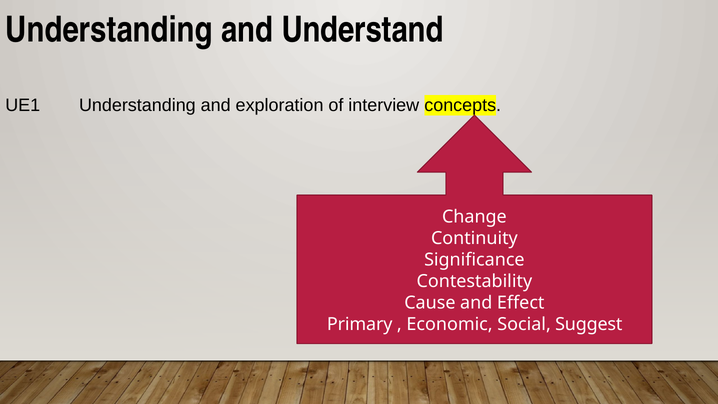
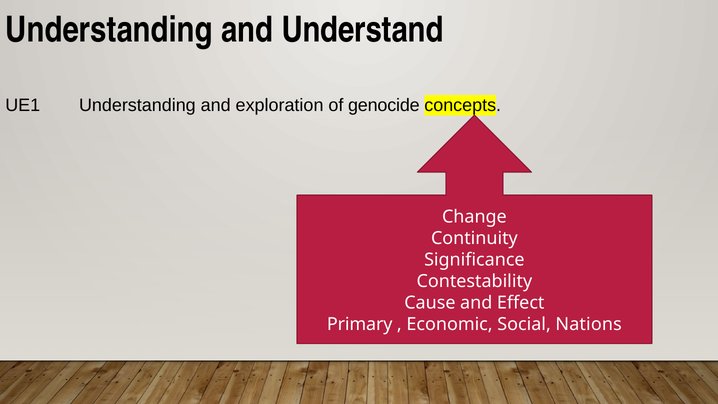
interview: interview -> genocide (384, 105)
Suggest: Suggest -> Nations (589, 324)
